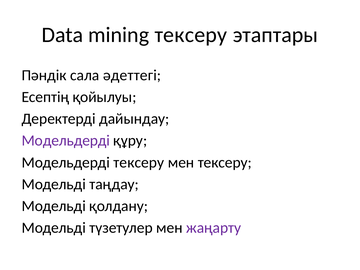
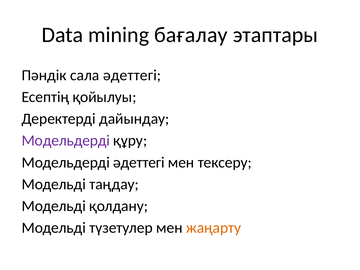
mining тексеру: тексеру -> бағалау (191, 35)
Модельдерді тексеру: тексеру -> әдеттегі (139, 162)
жаңарту colour: purple -> orange (214, 228)
